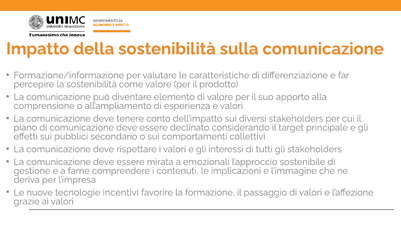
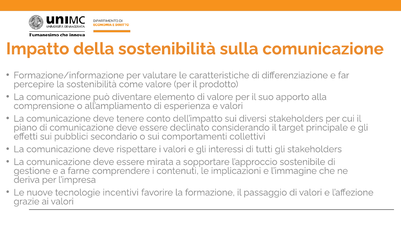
emozionali: emozionali -> sopportare (206, 162)
